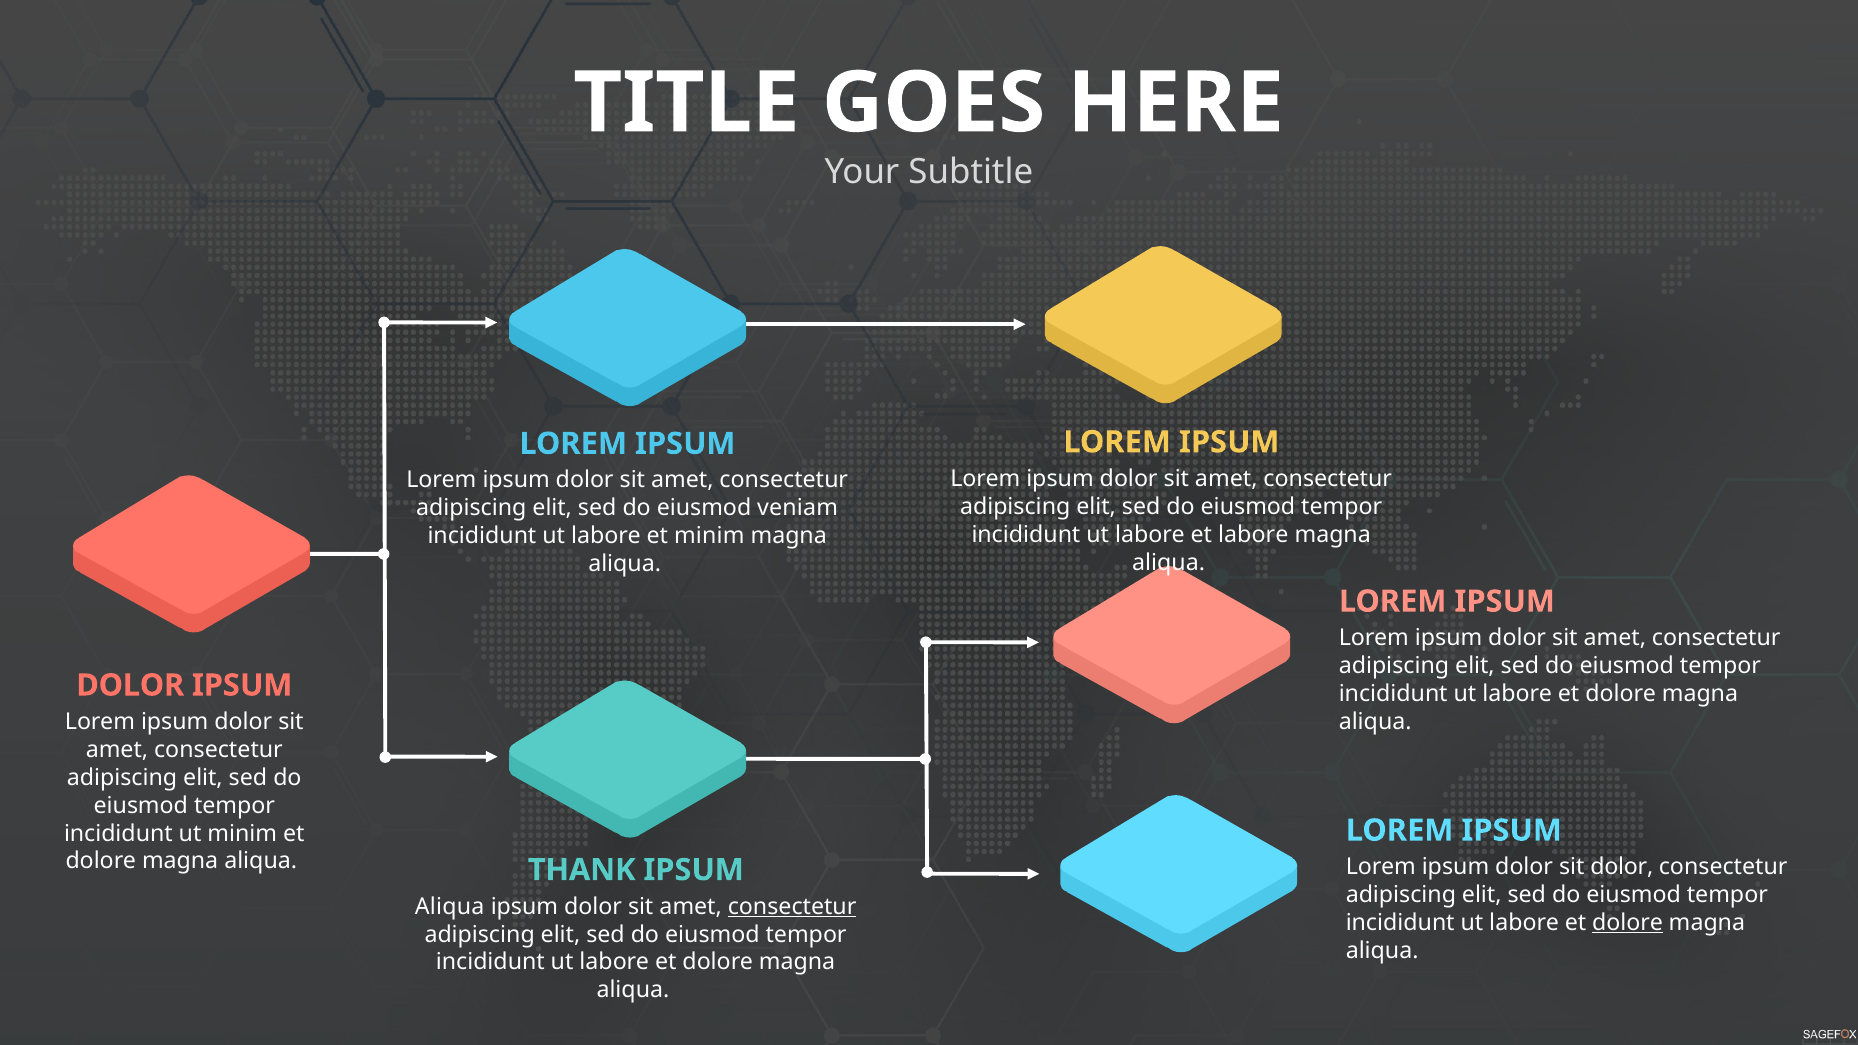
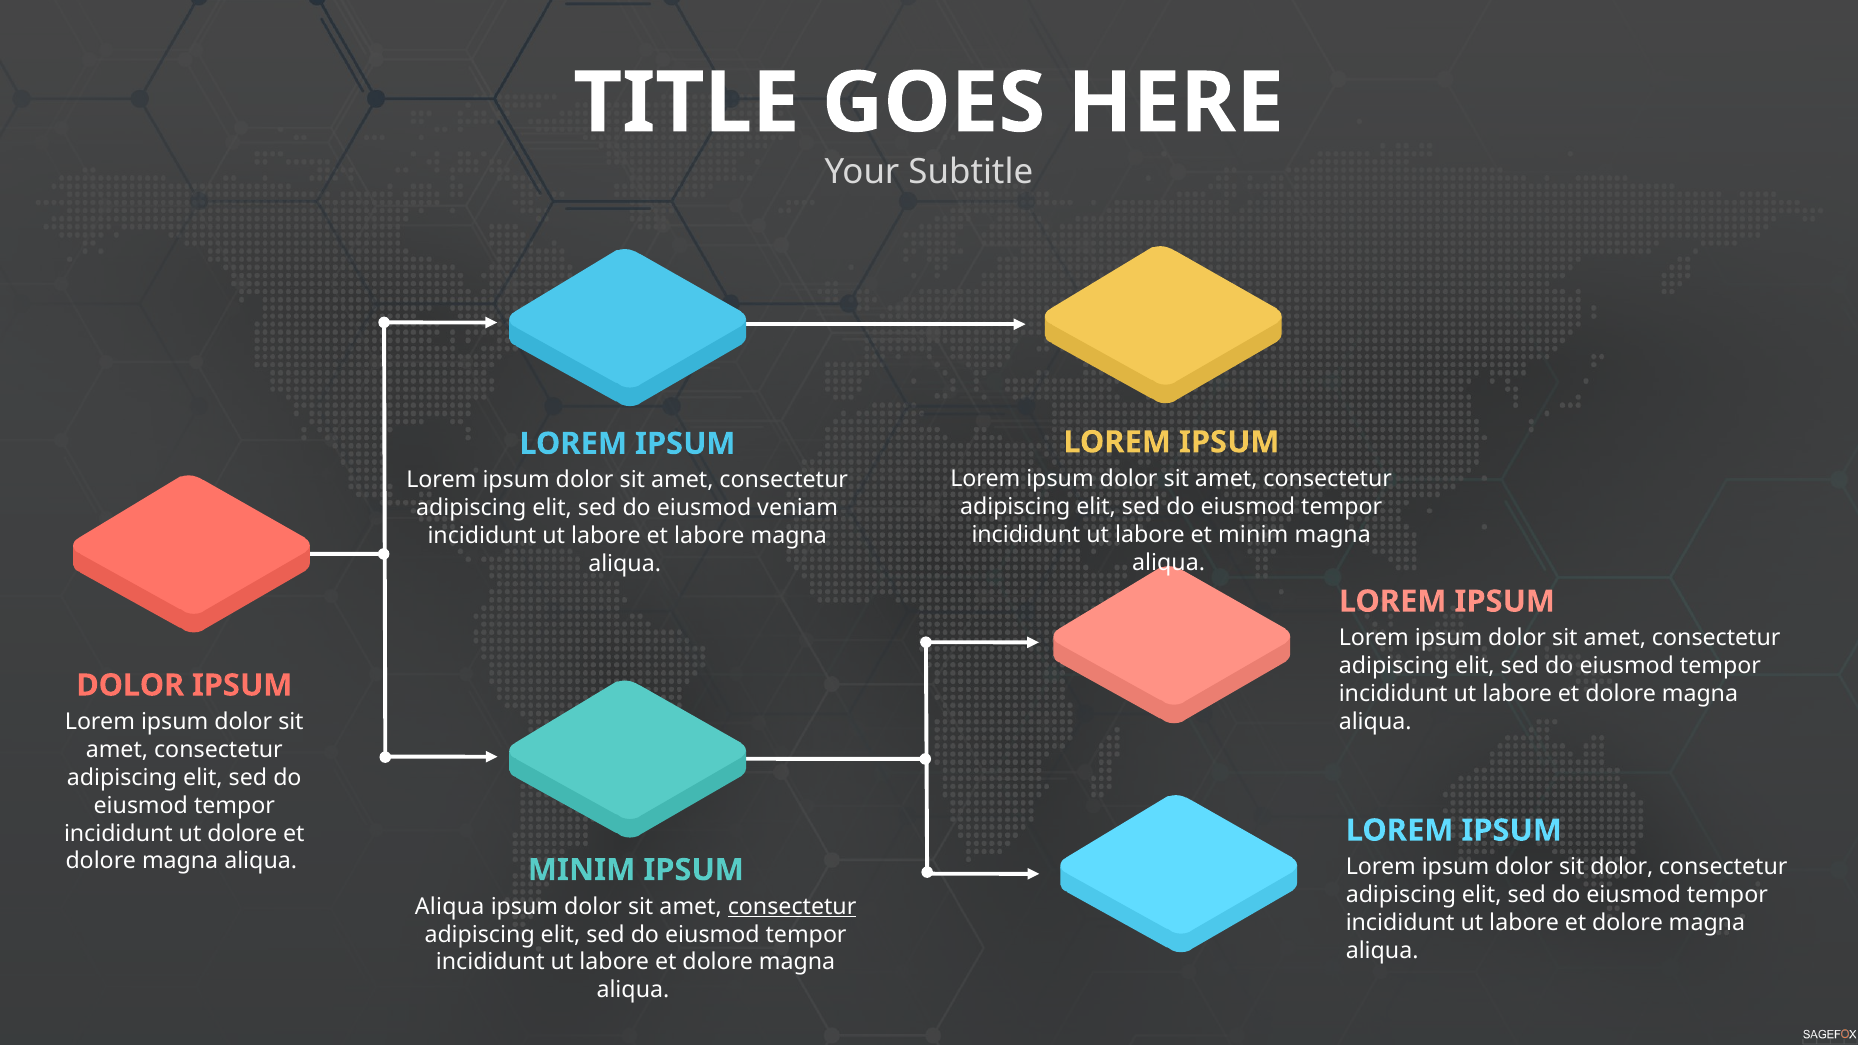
et labore: labore -> minim (1253, 535)
et minim: minim -> labore (709, 536)
ut minim: minim -> dolore (242, 833)
THANK: THANK -> MINIM (582, 870)
dolore underline: present -> none (1628, 923)
